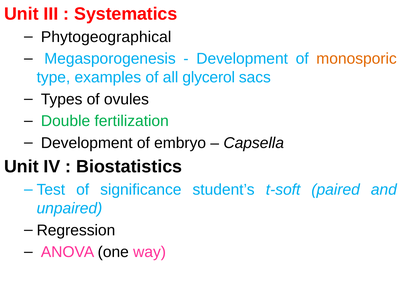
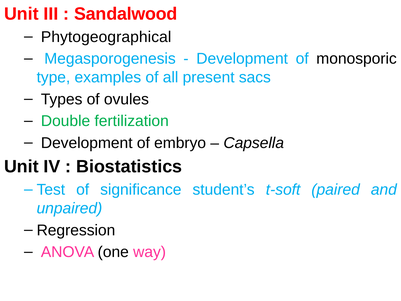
Systematics: Systematics -> Sandalwood (126, 14)
monosporic colour: orange -> black (357, 59)
glycerol: glycerol -> present (209, 77)
